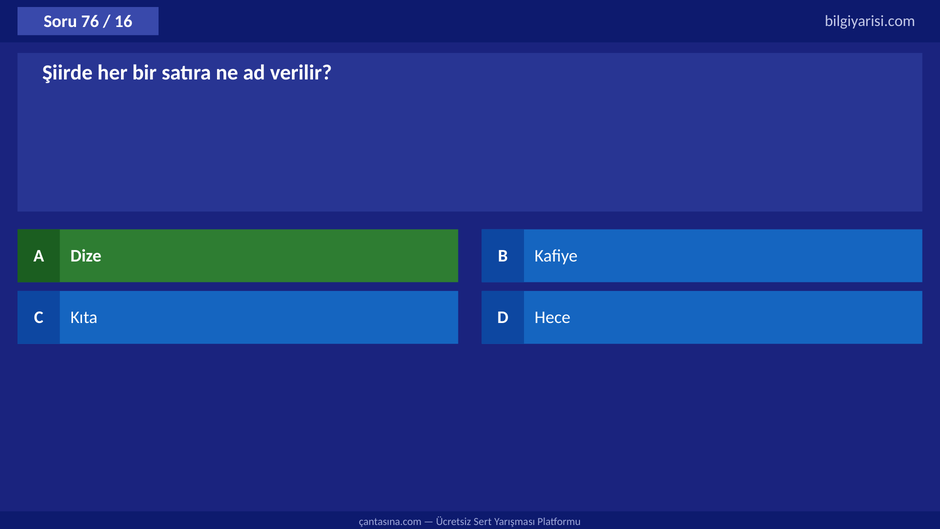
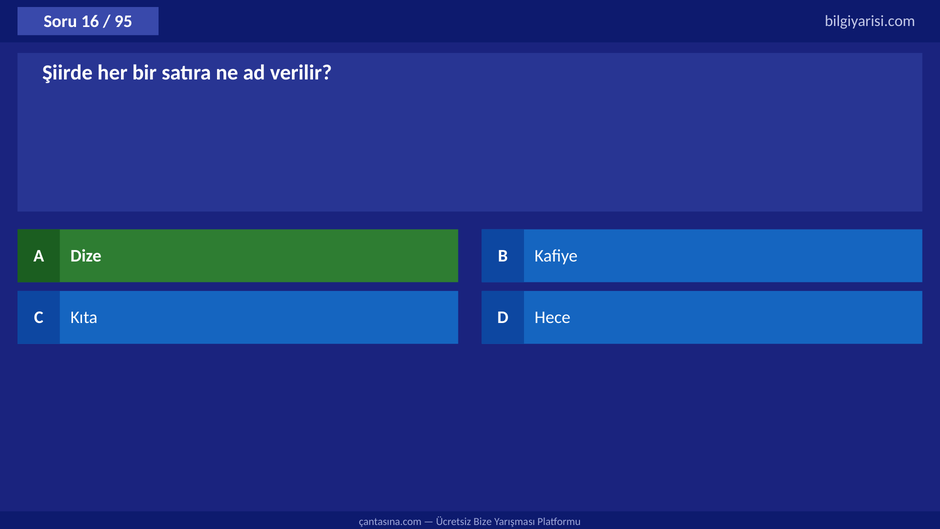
76: 76 -> 16 (90, 21)
16: 16 -> 95 (123, 21)
Sert: Sert -> Bize (483, 521)
